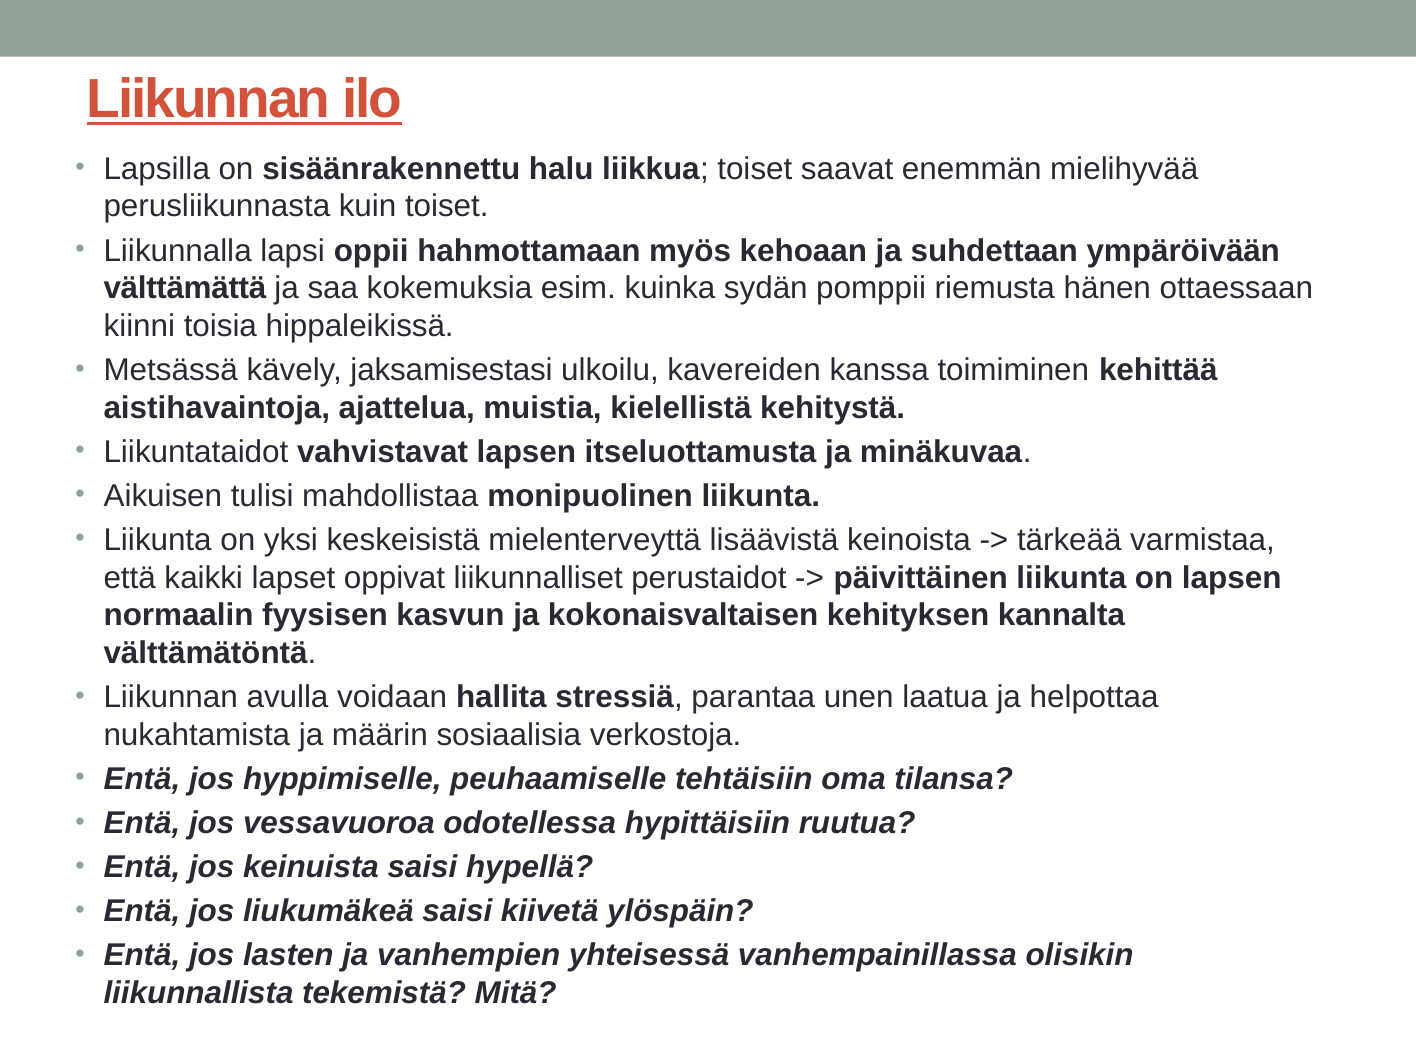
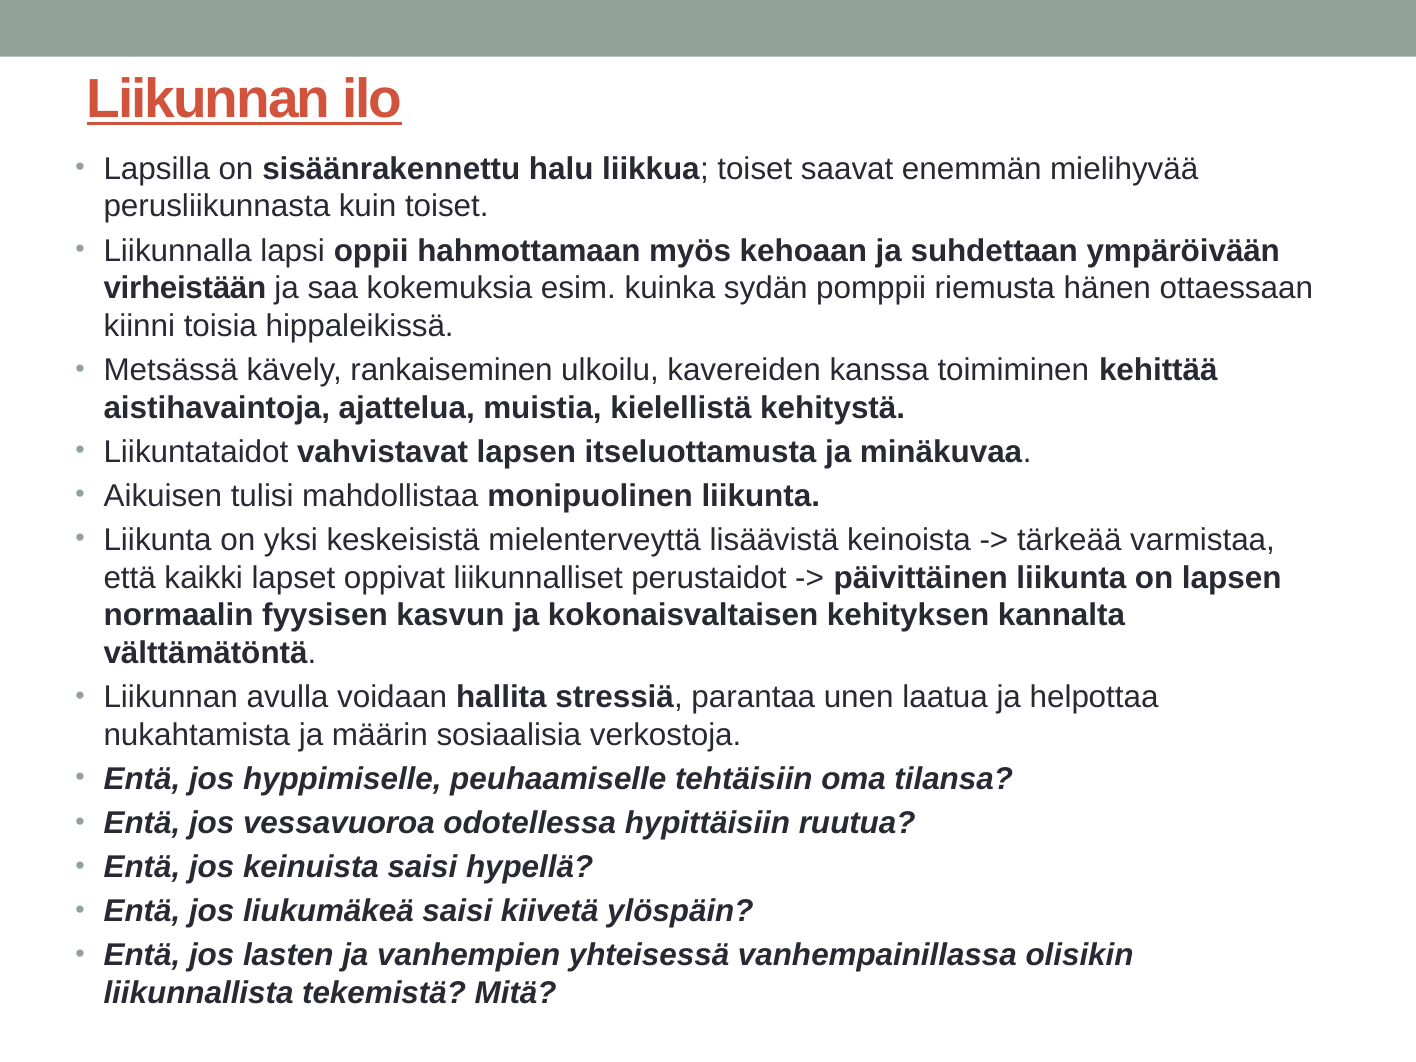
välttämättä: välttämättä -> virheistään (185, 288)
jaksamisestasi: jaksamisestasi -> rankaiseminen (452, 370)
